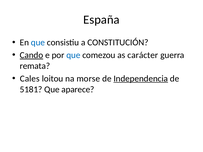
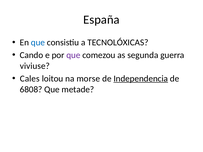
CONSTITUCIÓN: CONSTITUCIÓN -> TECNOLÓXICAS (118, 43)
Cando underline: present -> none (31, 55)
que colour: blue -> purple (73, 55)
carácter: carácter -> segunda (143, 55)
remata: remata -> viviuse (35, 66)
5181: 5181 -> 6808 (31, 90)
aparece: aparece -> metade (78, 90)
